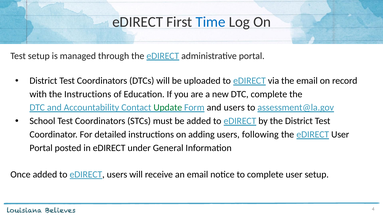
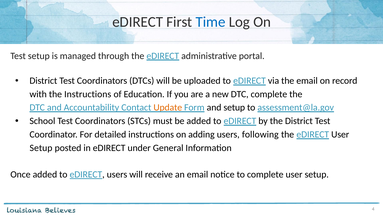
Update colour: green -> orange (168, 107)
and users: users -> setup (234, 107)
Portal: Portal -> Setup (41, 148)
